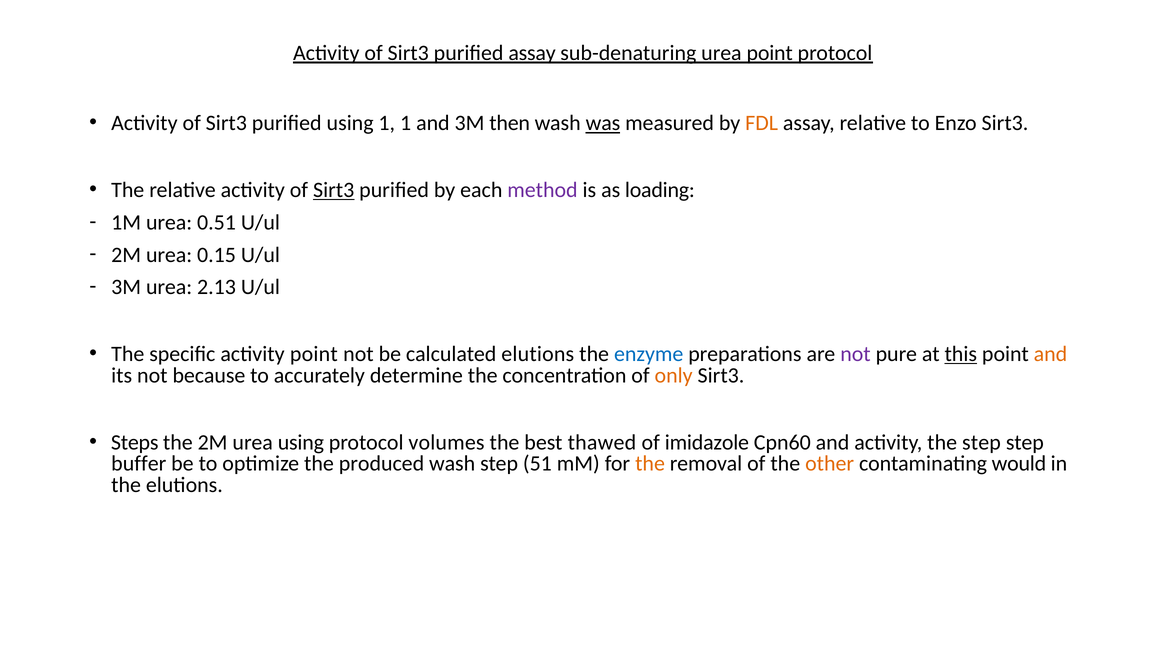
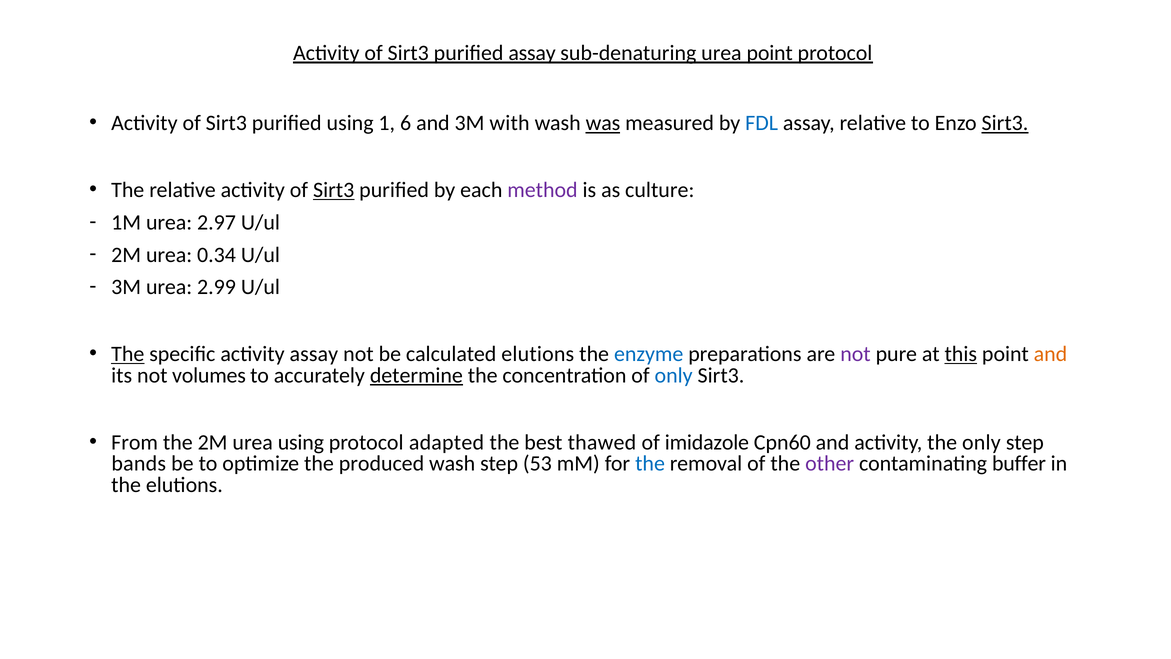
1 1: 1 -> 6 (406, 123)
then: then -> with (509, 123)
FDL colour: orange -> blue (762, 123)
Sirt3 underline: none -> present (1005, 123)
loading: loading -> culture (660, 190)
0.51: 0.51 -> 2.97 (217, 222)
0.15: 0.15 -> 0.34 (217, 255)
2.13: 2.13 -> 2.99 (217, 287)
The underline: none -> present (128, 354)
activity point: point -> assay (314, 354)
because: because -> volumes (209, 375)
determine underline: none -> present (416, 375)
only colour: orange -> blue (674, 375)
Steps: Steps -> From (135, 442)
volumes: volumes -> adapted (446, 442)
the step: step -> only (981, 442)
buffer: buffer -> bands (139, 463)
51: 51 -> 53 (537, 463)
the colour: orange -> blue (650, 463)
other colour: orange -> purple (830, 463)
would: would -> buffer (1019, 463)
